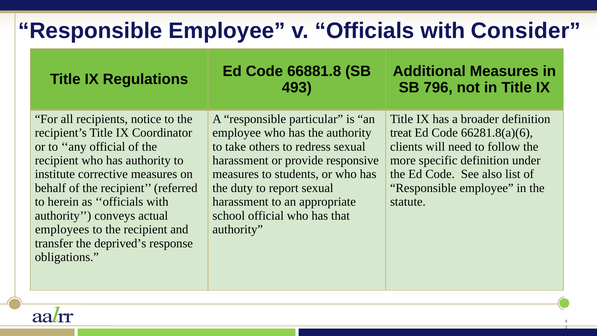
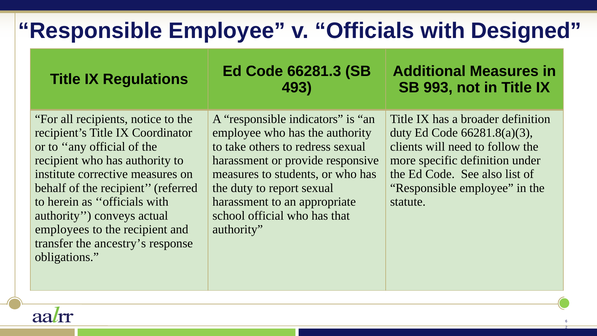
Consider: Consider -> Designed (526, 31)
66881.8: 66881.8 -> 66281.3 (314, 71)
796: 796 -> 993 (438, 88)
particular: particular -> indicators (316, 119)
treat: treat -> duty (401, 133)
66281.8(a)(6: 66281.8(a)(6 -> 66281.8(a)(3 (497, 133)
deprived’s: deprived’s -> ancestry’s (120, 243)
